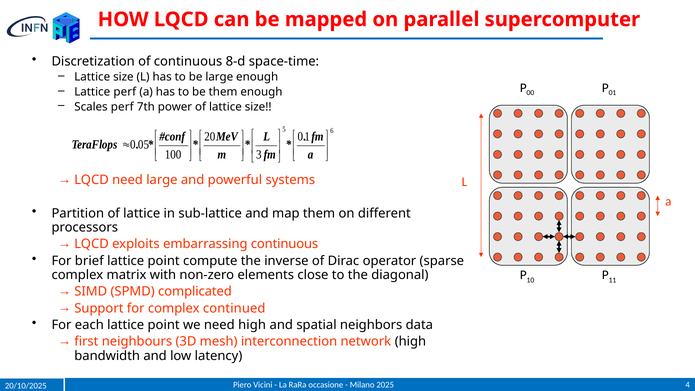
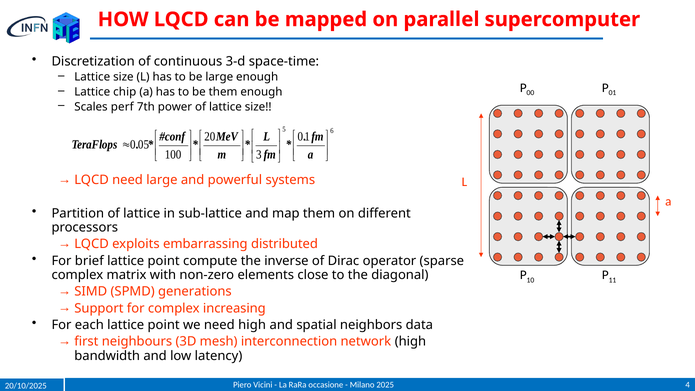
8-d: 8-d -> 3-d (236, 61)
Lattice perf: perf -> chip (125, 92)
embarrassing continuous: continuous -> distributed (284, 244)
complicated: complicated -> generations (195, 292)
continued: continued -> increasing (234, 308)
